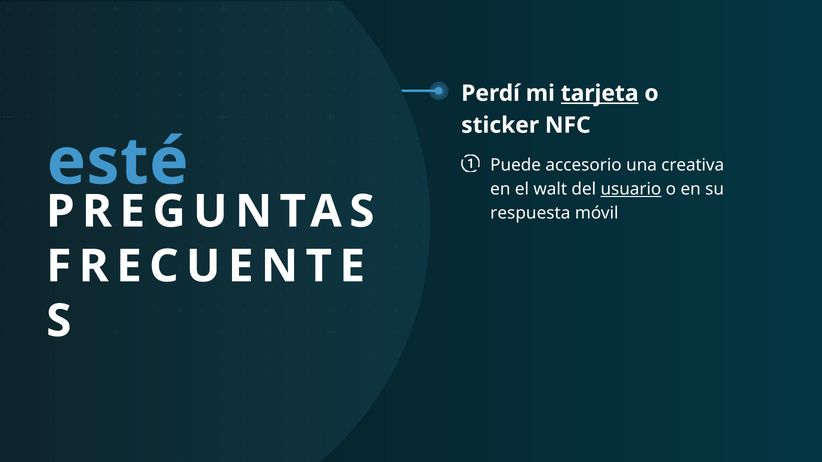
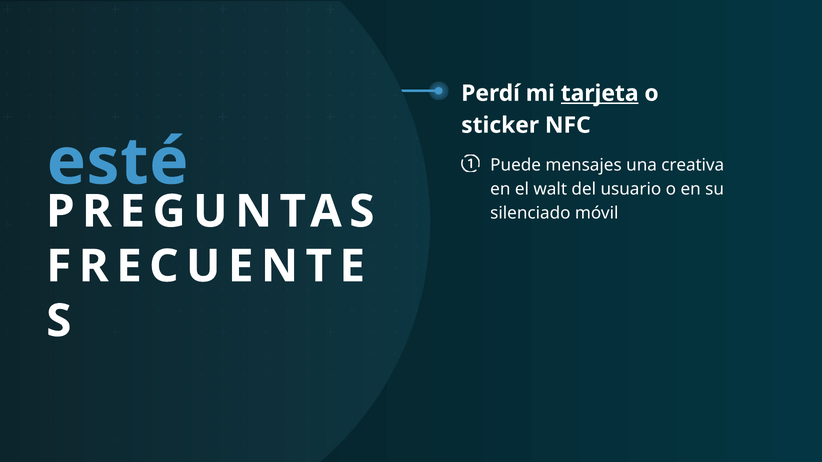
accesorio: accesorio -> mensajes (584, 165)
usuario underline: present -> none (631, 189)
respuesta: respuesta -> silenciado (530, 213)
